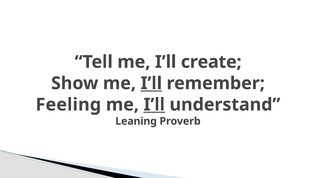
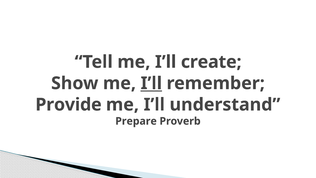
Feeling: Feeling -> Provide (69, 105)
I’ll underline: present -> none (154, 105)
Leaning: Leaning -> Prepare (136, 121)
